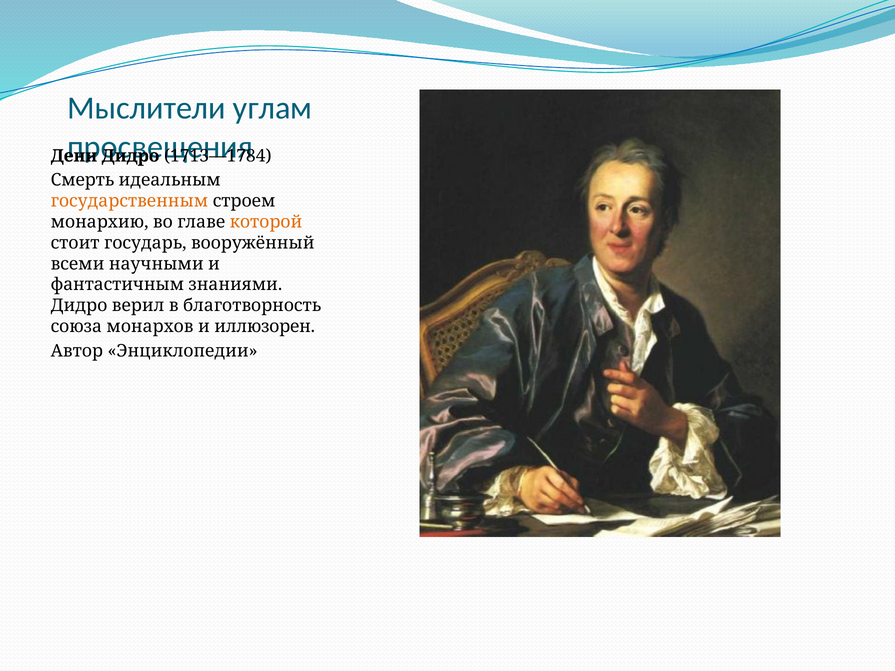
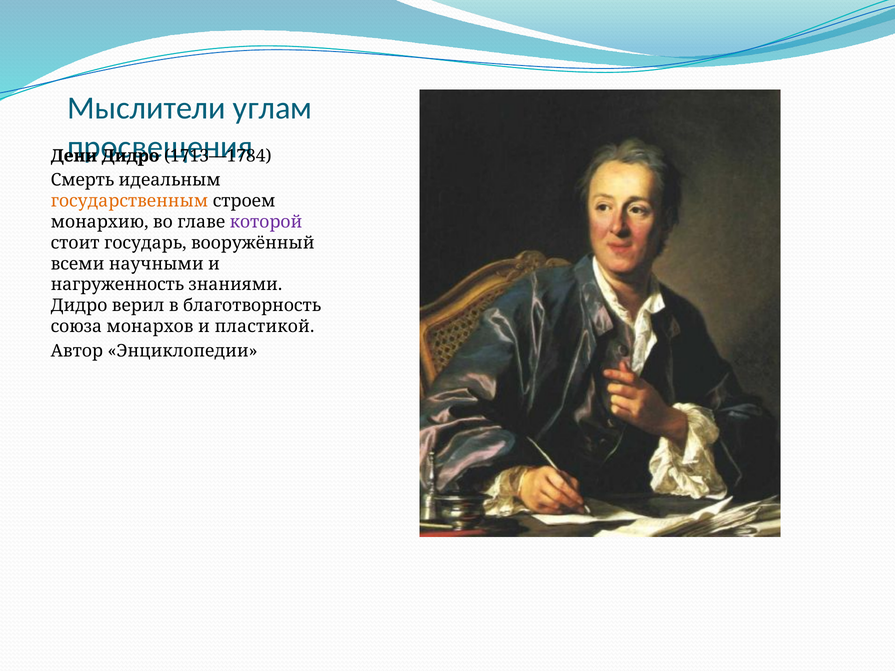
которой colour: orange -> purple (266, 222)
фантастичным: фантастичным -> нагруженность (117, 285)
иллюзорен: иллюзорен -> пластикой (265, 327)
